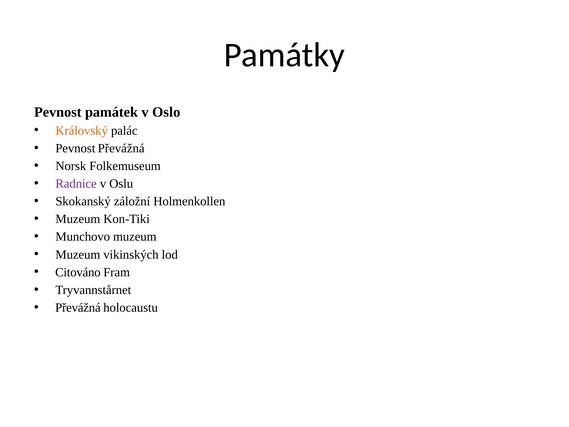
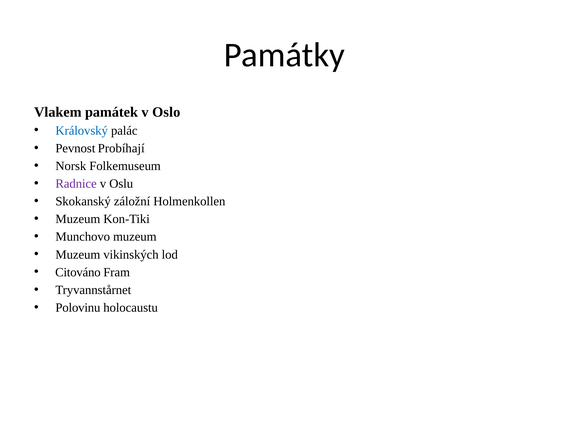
Pevnost: Pevnost -> Vlakem (58, 112)
Královský colour: orange -> blue (82, 130)
Pevnost Převážná: Převážná -> Probíhají (121, 148)
Převážná: Převážná -> Polovinu (78, 307)
